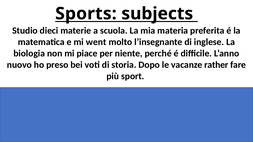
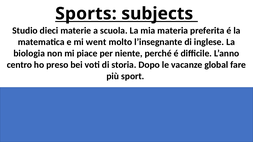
nuovo: nuovo -> centro (19, 65)
rather: rather -> global (216, 65)
